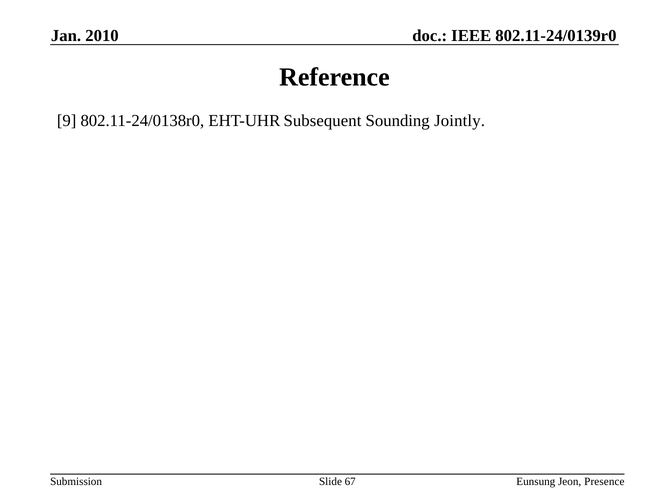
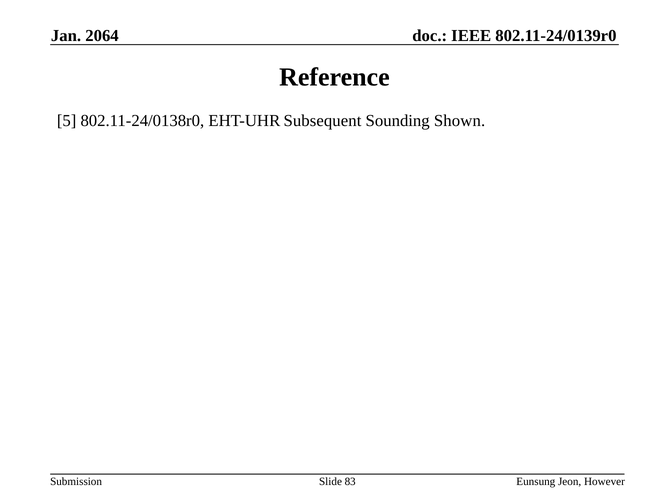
2010: 2010 -> 2064 (102, 36)
9: 9 -> 5 (67, 121)
Jointly: Jointly -> Shown (460, 121)
67: 67 -> 83 (350, 481)
Presence: Presence -> However (604, 481)
